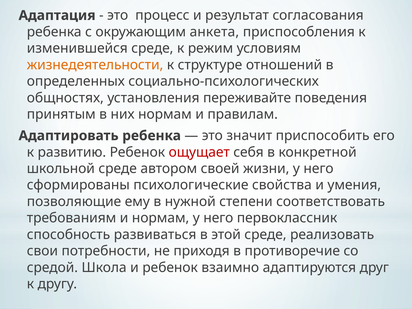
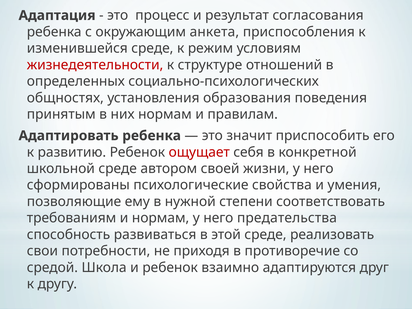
жизнедеятельности colour: orange -> red (95, 65)
переживайте: переживайте -> образования (247, 98)
первоклассник: первоклассник -> предательства (287, 218)
